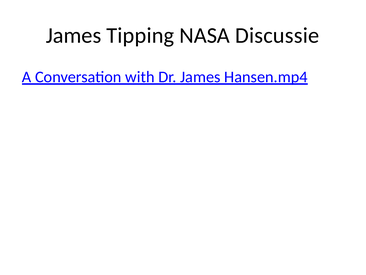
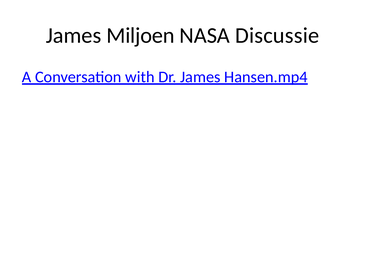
Tipping: Tipping -> Miljoen (140, 35)
